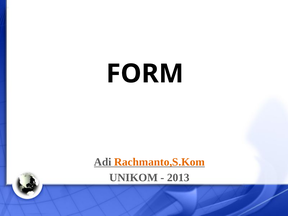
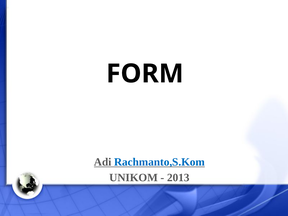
Rachmanto,S.Kom colour: orange -> blue (159, 162)
